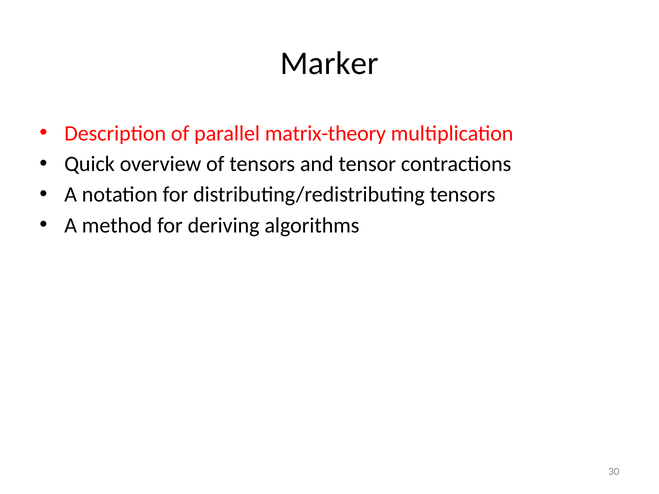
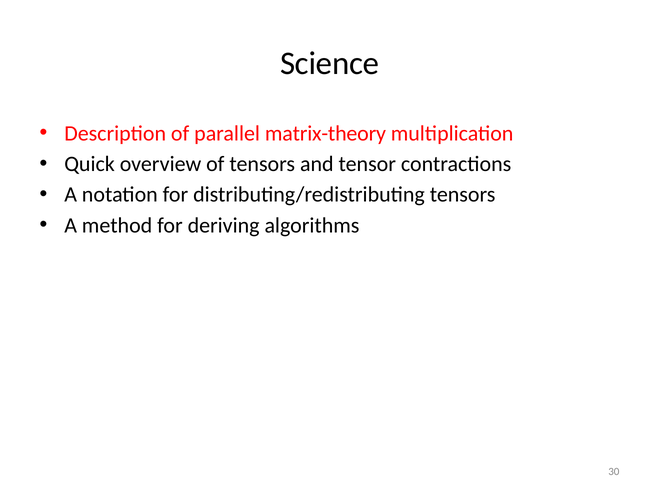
Marker: Marker -> Science (330, 63)
